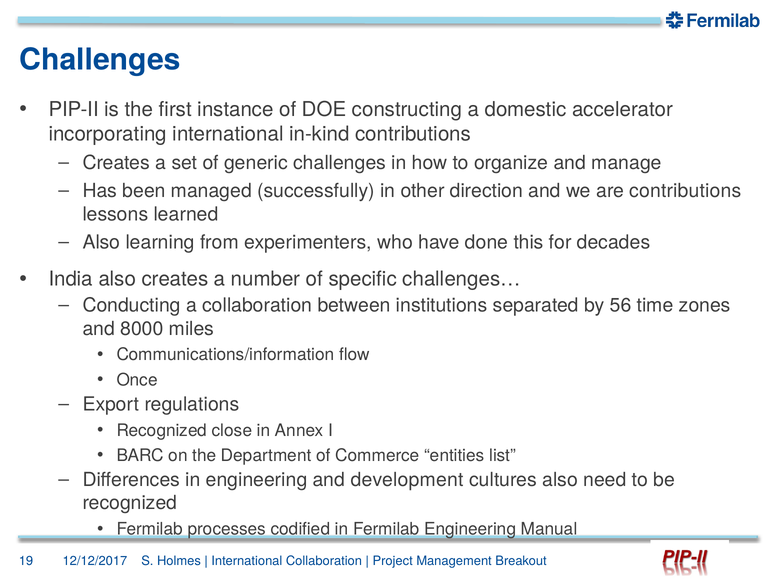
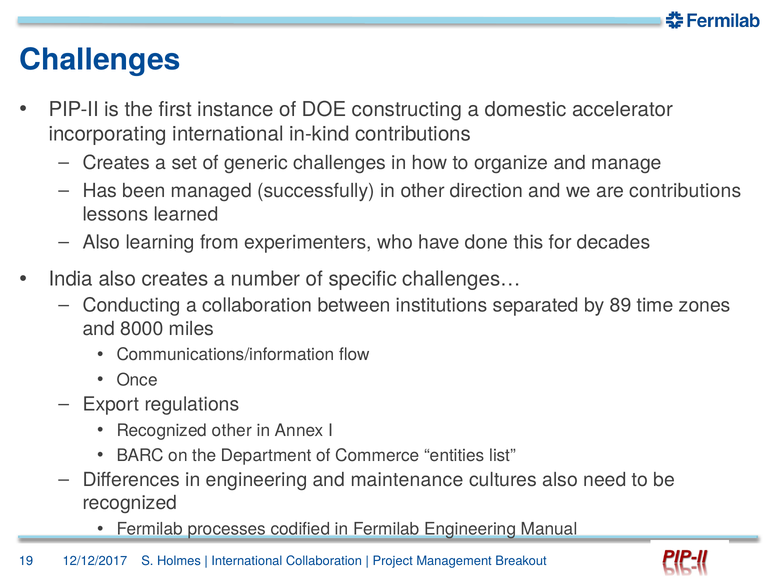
56: 56 -> 89 (621, 305)
Recognized close: close -> other (232, 430)
development: development -> maintenance (407, 480)
